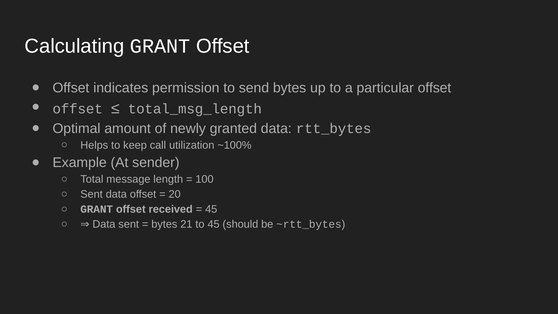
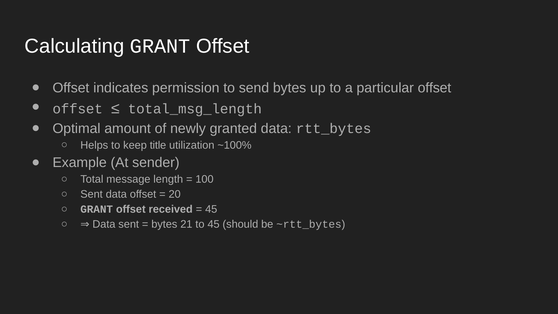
call: call -> title (158, 145)
